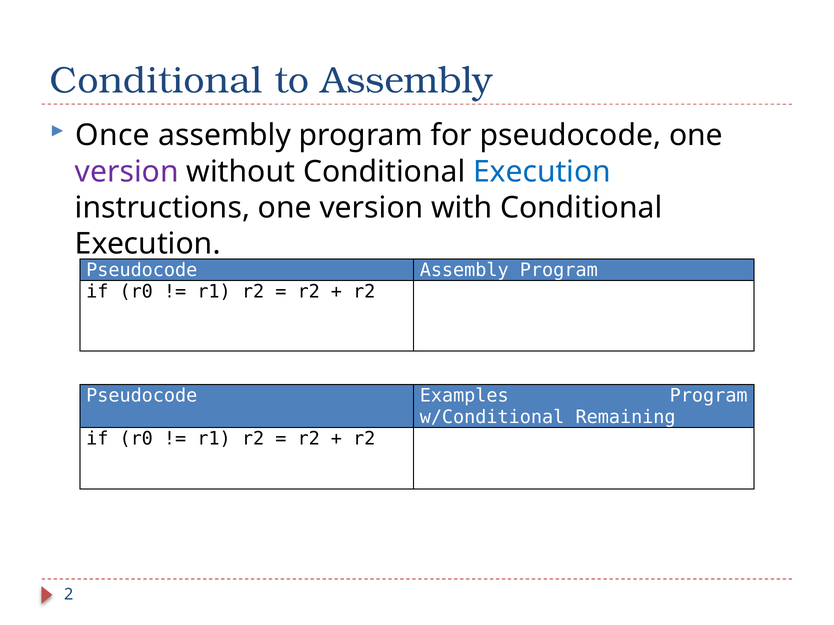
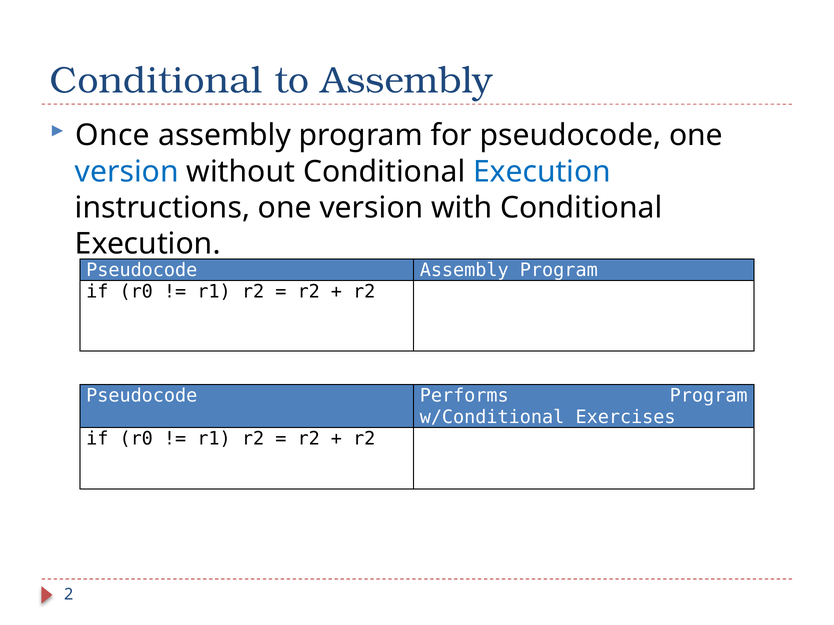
version colour: purple -> blue (127, 172)
Examples: Examples -> Performs (464, 396)
Remaining: Remaining -> Exercises (626, 417)
